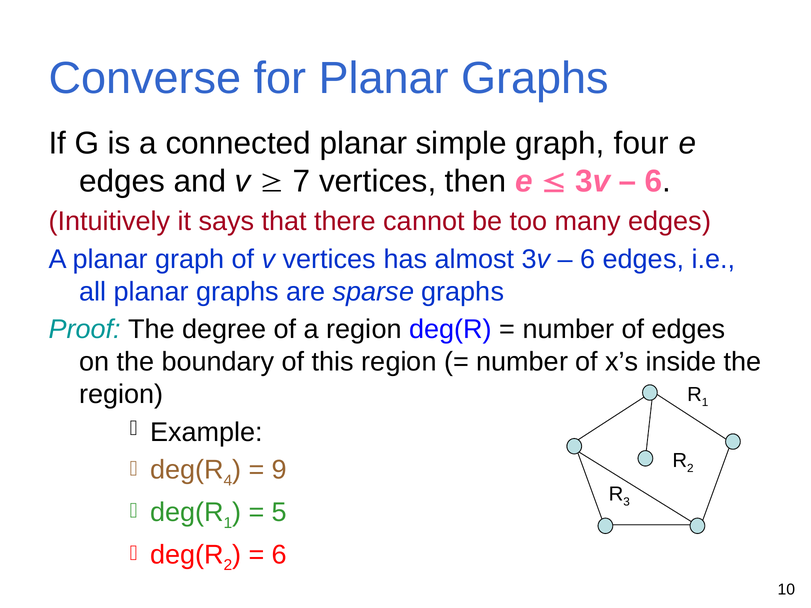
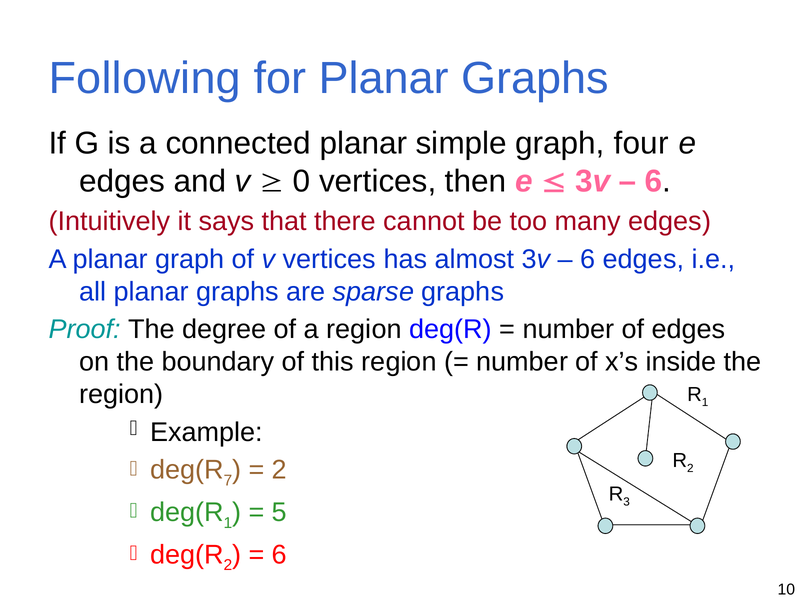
Converse: Converse -> Following (145, 78)
7: 7 -> 0 (302, 181)
4: 4 -> 7 (228, 481)
9: 9 -> 2 (279, 470)
